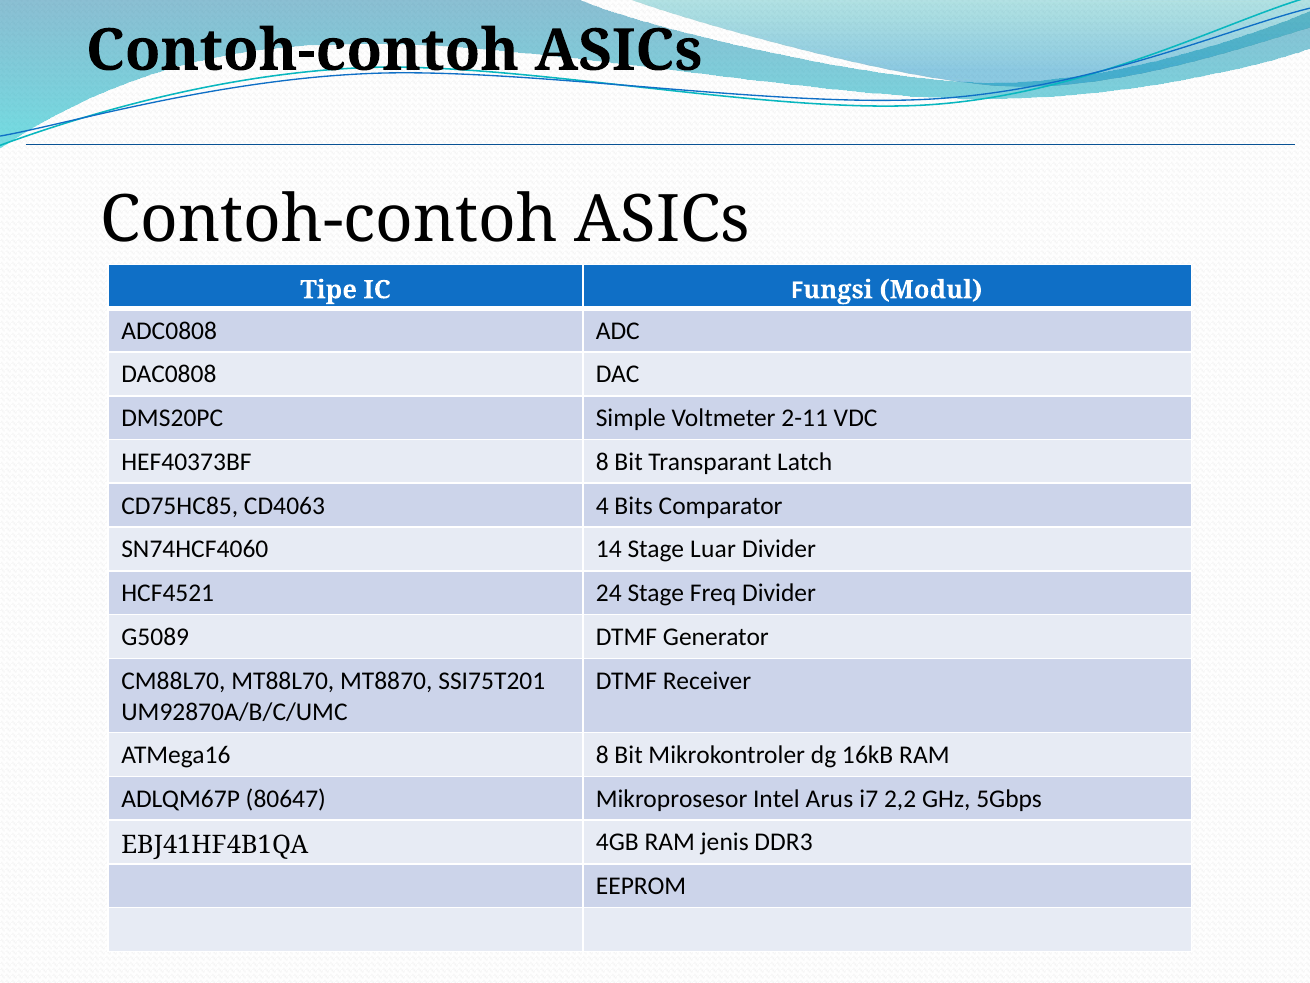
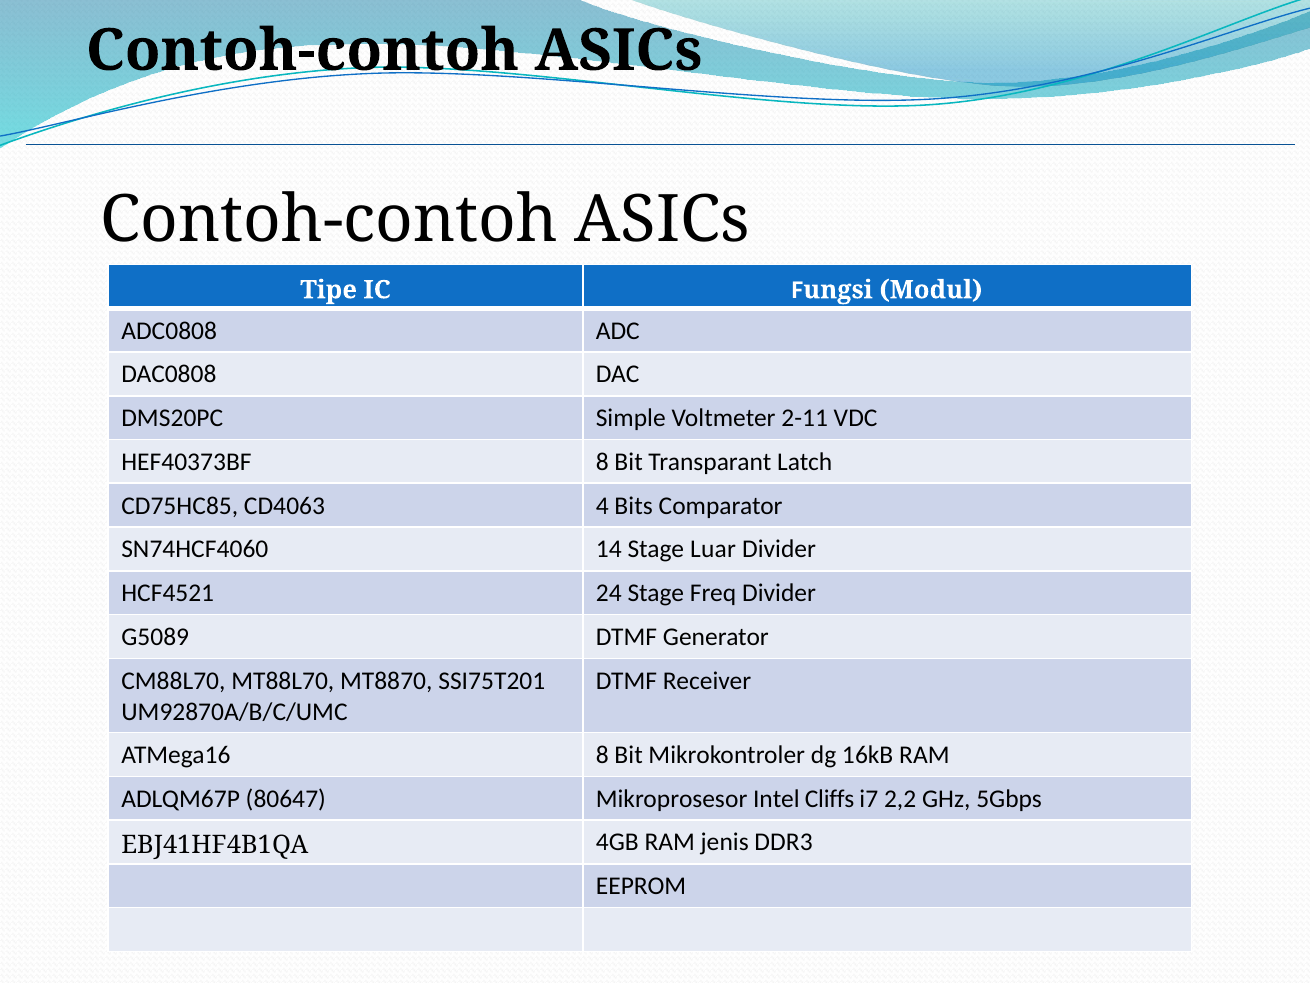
Arus: Arus -> Cliffs (830, 798)
